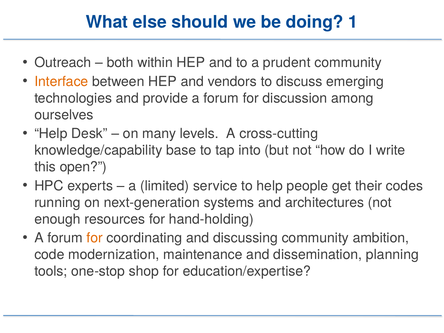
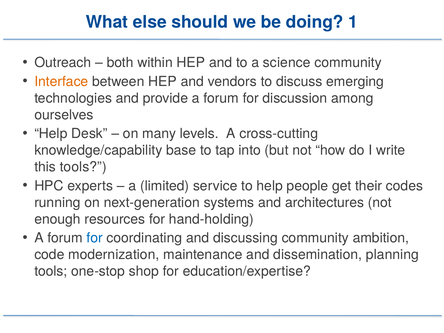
prudent: prudent -> science (287, 63)
this open: open -> tools (83, 167)
for colour: orange -> blue (95, 238)
